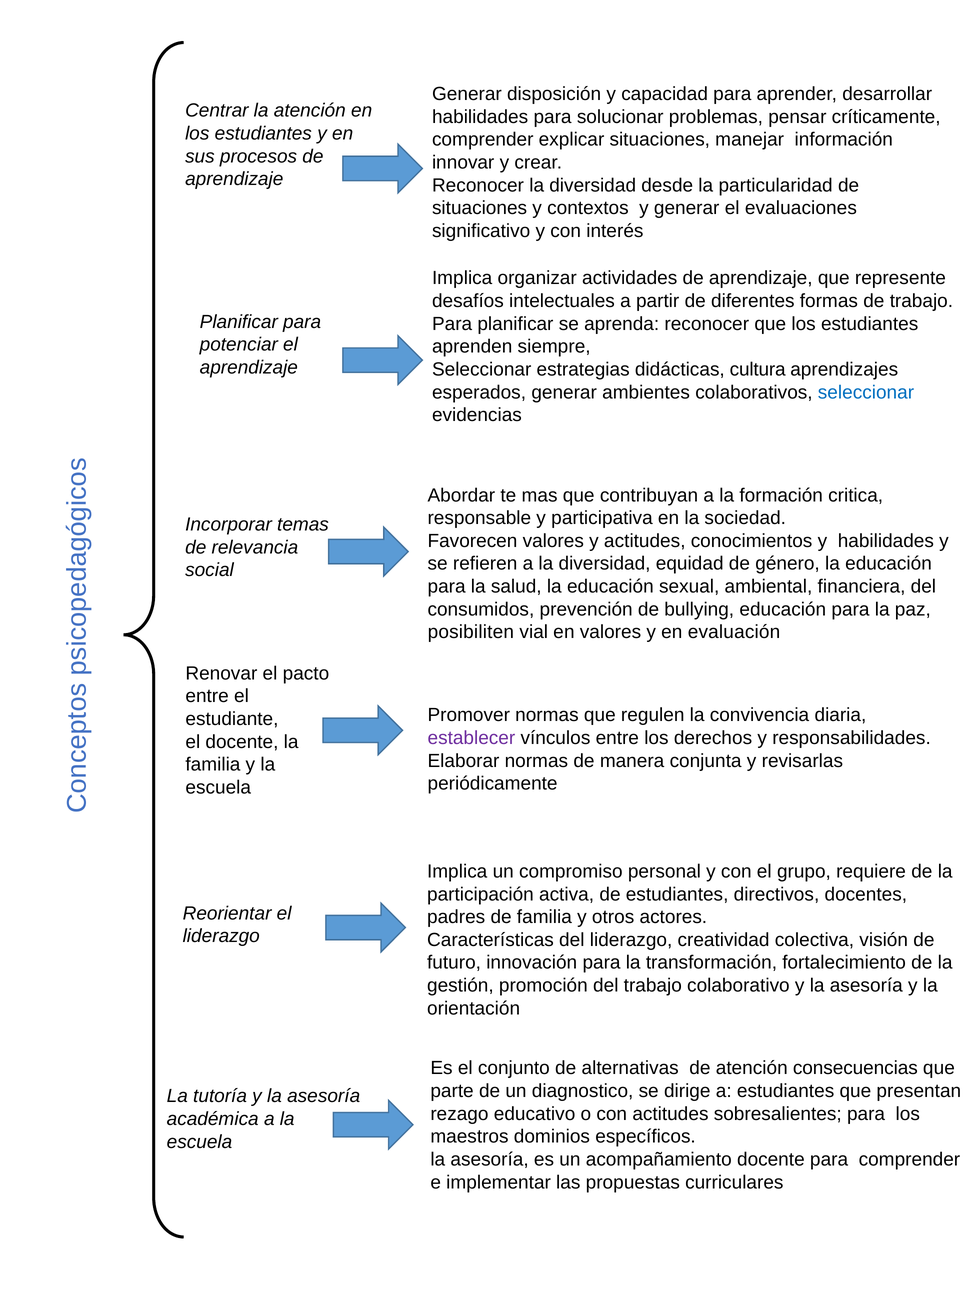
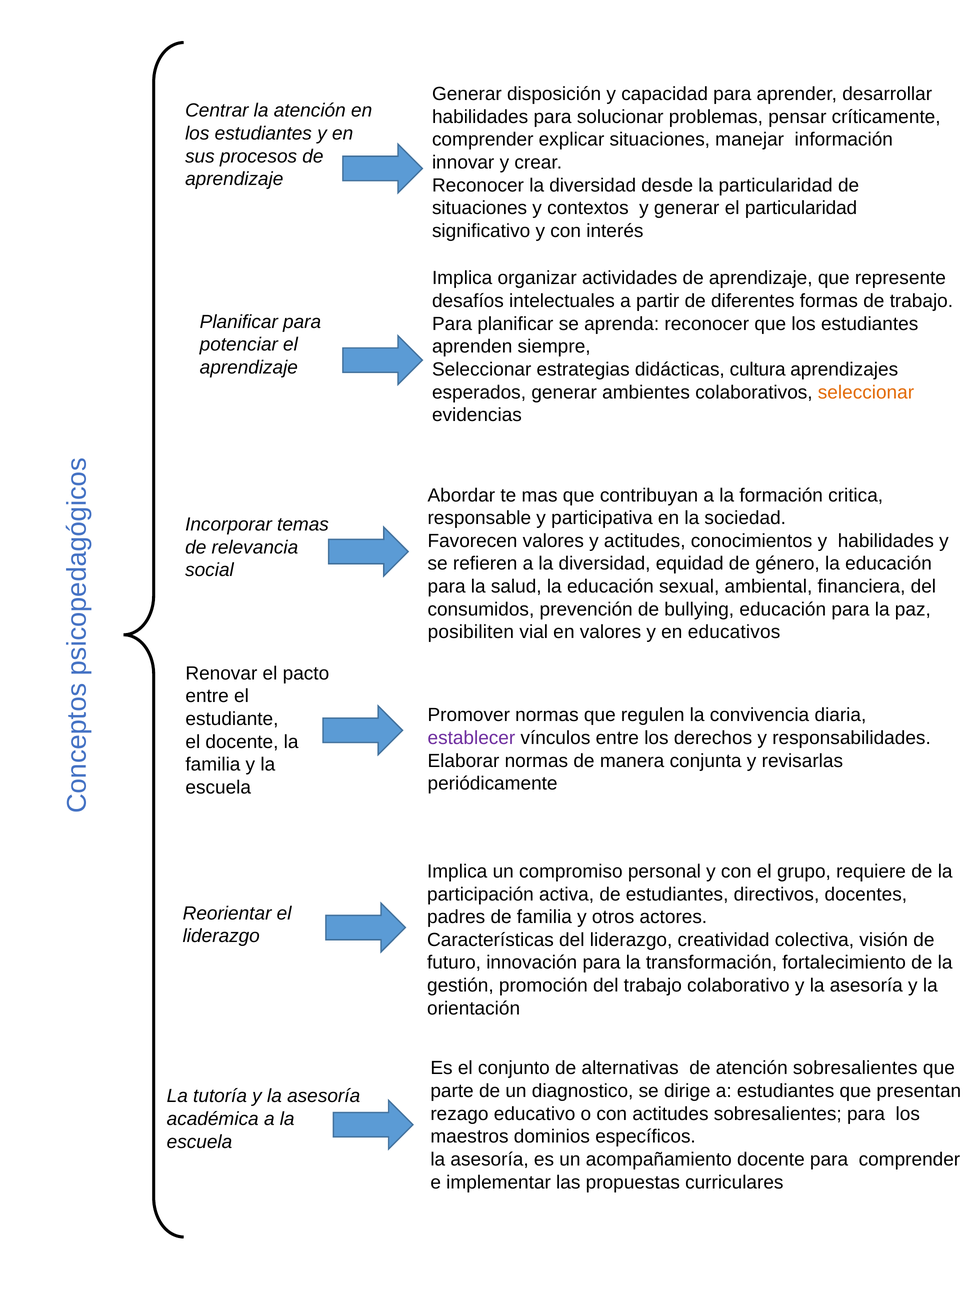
el evaluaciones: evaluaciones -> particularidad (801, 208)
seleccionar colour: blue -> orange (866, 392)
evaluación: evaluación -> educativos (734, 632)
atención consecuencias: consecuencias -> sobresalientes (855, 1068)
